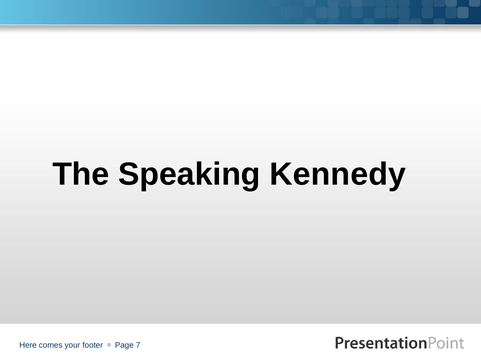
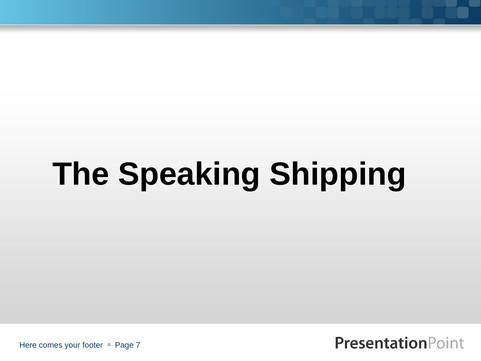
Kennedy: Kennedy -> Shipping (338, 174)
